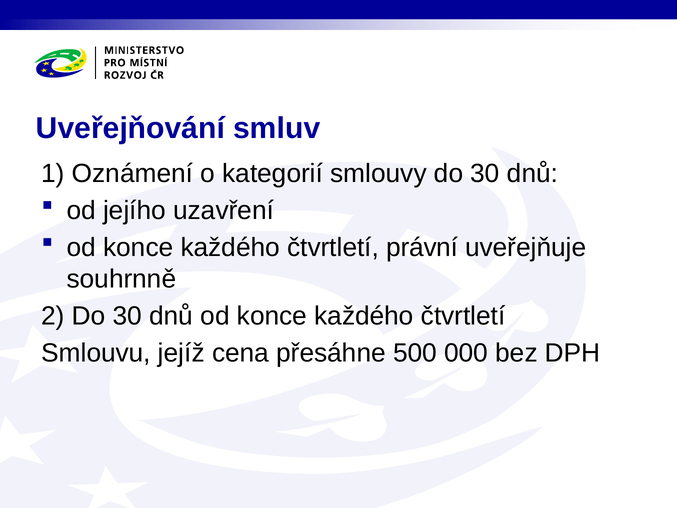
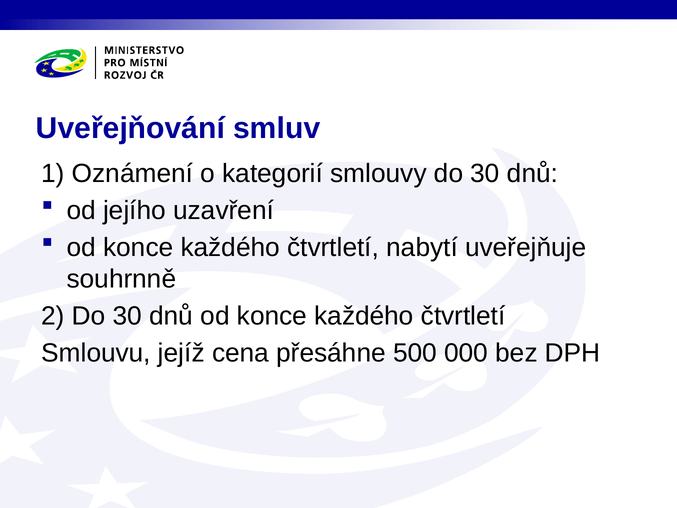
právní: právní -> nabytí (422, 247)
